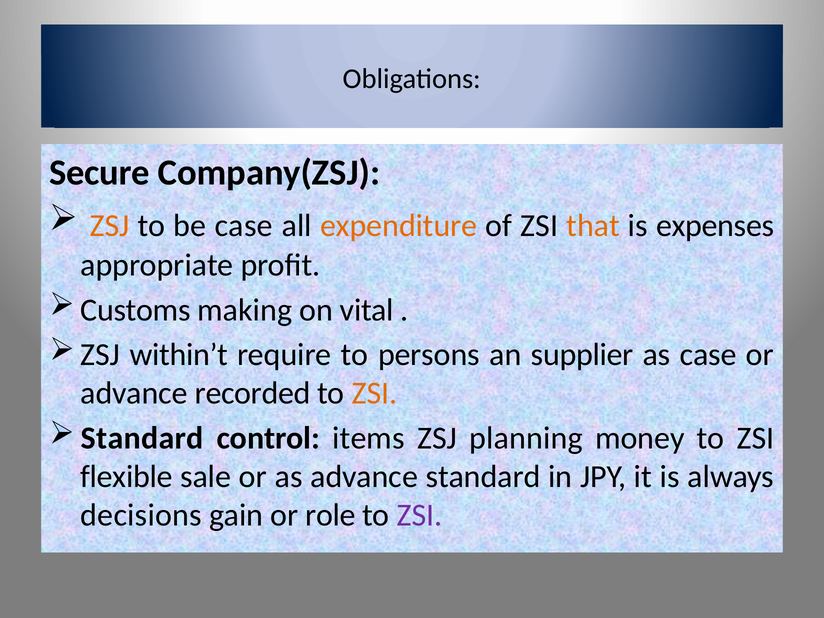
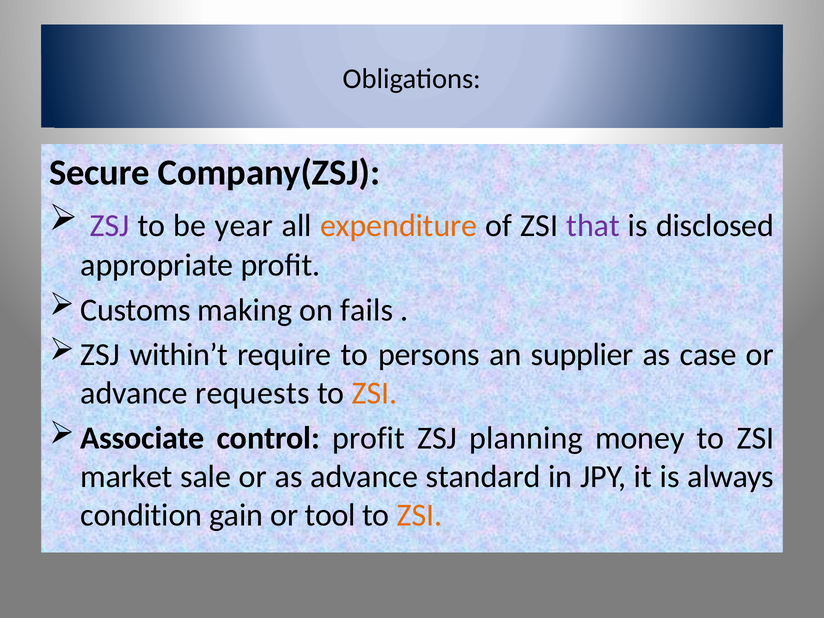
ZSJ colour: orange -> purple (110, 226)
be case: case -> year (244, 226)
that colour: orange -> purple (593, 226)
expenses: expenses -> disclosed (715, 226)
vital: vital -> fails (367, 310)
recorded: recorded -> requests (252, 393)
Standard: Standard -> Associate (142, 438)
control items: items -> profit (369, 438)
flexible: flexible -> market (126, 477)
decisions: decisions -> condition (141, 515)
role: role -> tool (330, 515)
ZSI colour: purple -> orange (420, 515)
